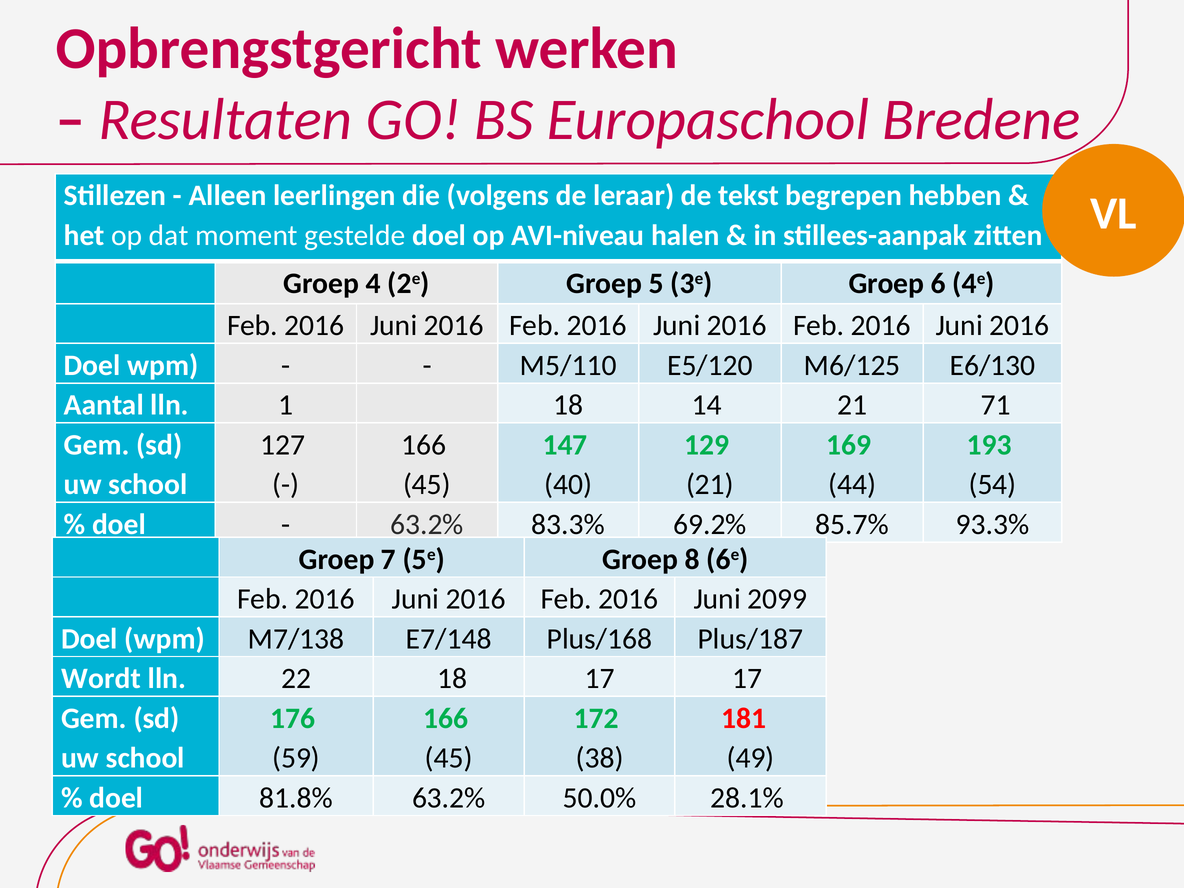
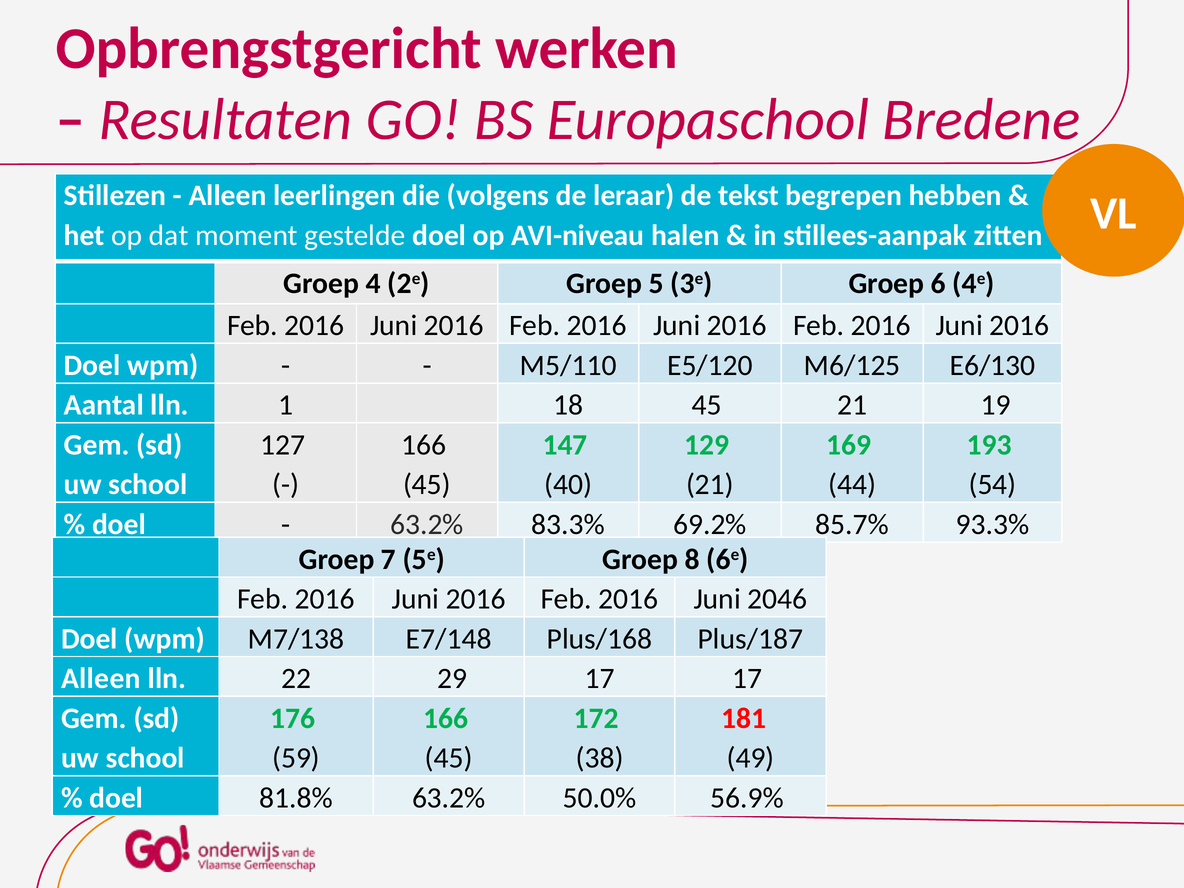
18 14: 14 -> 45 (707, 405)
71: 71 -> 19 (996, 405)
2099: 2099 -> 2046 (777, 599)
Wordt: Wordt -> Alleen (101, 679)
22 18: 18 -> 29 (452, 679)
28.1%: 28.1% -> 56.9% (747, 798)
